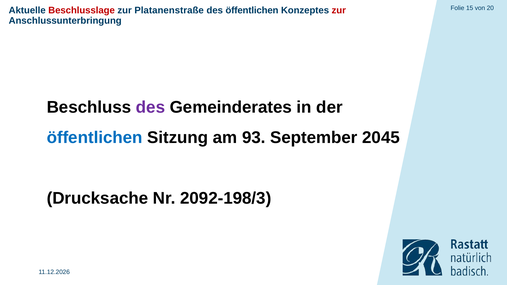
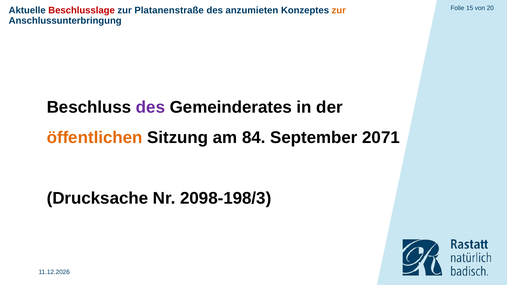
des öffentlichen: öffentlichen -> anzumieten (252, 10)
zur colour: red -> orange (339, 10)
öffentlichen colour: blue -> orange (95, 138)
93: 93 -> 84 (254, 138)
2045: 2045 -> 2071 (381, 138)
2092-198/3: 2092-198/3 -> 2098-198/3 (226, 198)
